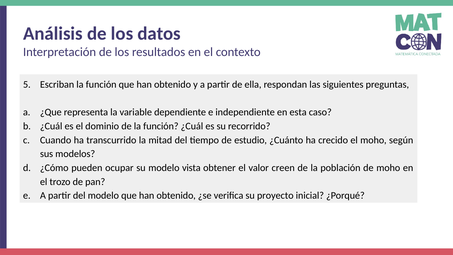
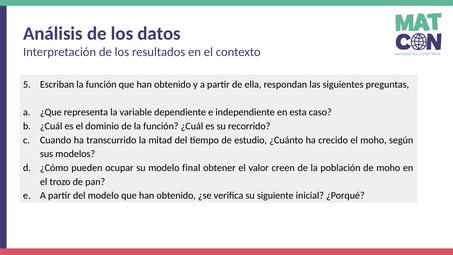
vista: vista -> final (191, 168)
proyecto: proyecto -> siguiente (275, 196)
